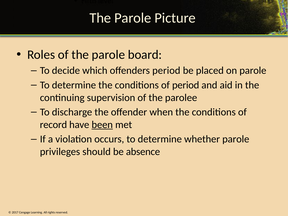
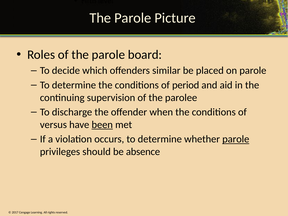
offenders period: period -> similar (166, 71)
record: record -> versus (53, 125)
parole underline: none -> present (236, 139)
